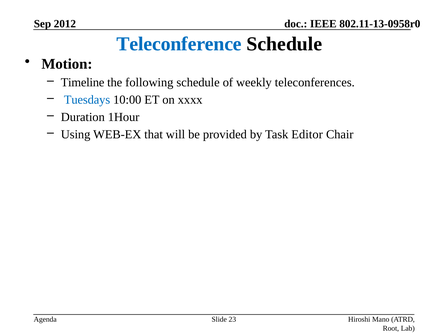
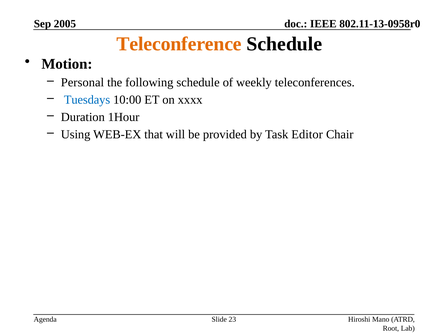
2012: 2012 -> 2005 (65, 24)
Teleconference colour: blue -> orange (179, 44)
Timeline: Timeline -> Personal (82, 83)
